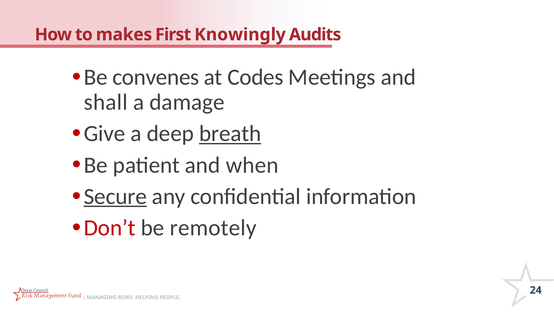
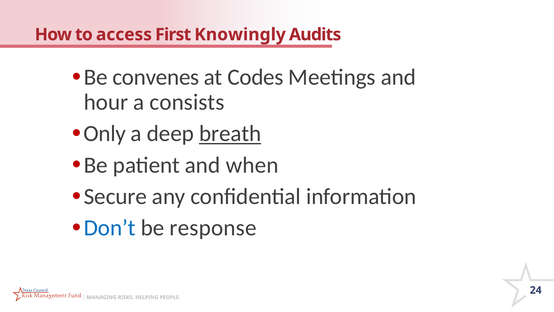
makes: makes -> access (124, 35)
shall: shall -> hour (106, 102)
damage: damage -> consists (187, 102)
Give: Give -> Only (105, 133)
Secure underline: present -> none (115, 196)
Don’t colour: red -> blue (110, 228)
remotely: remotely -> response (213, 228)
